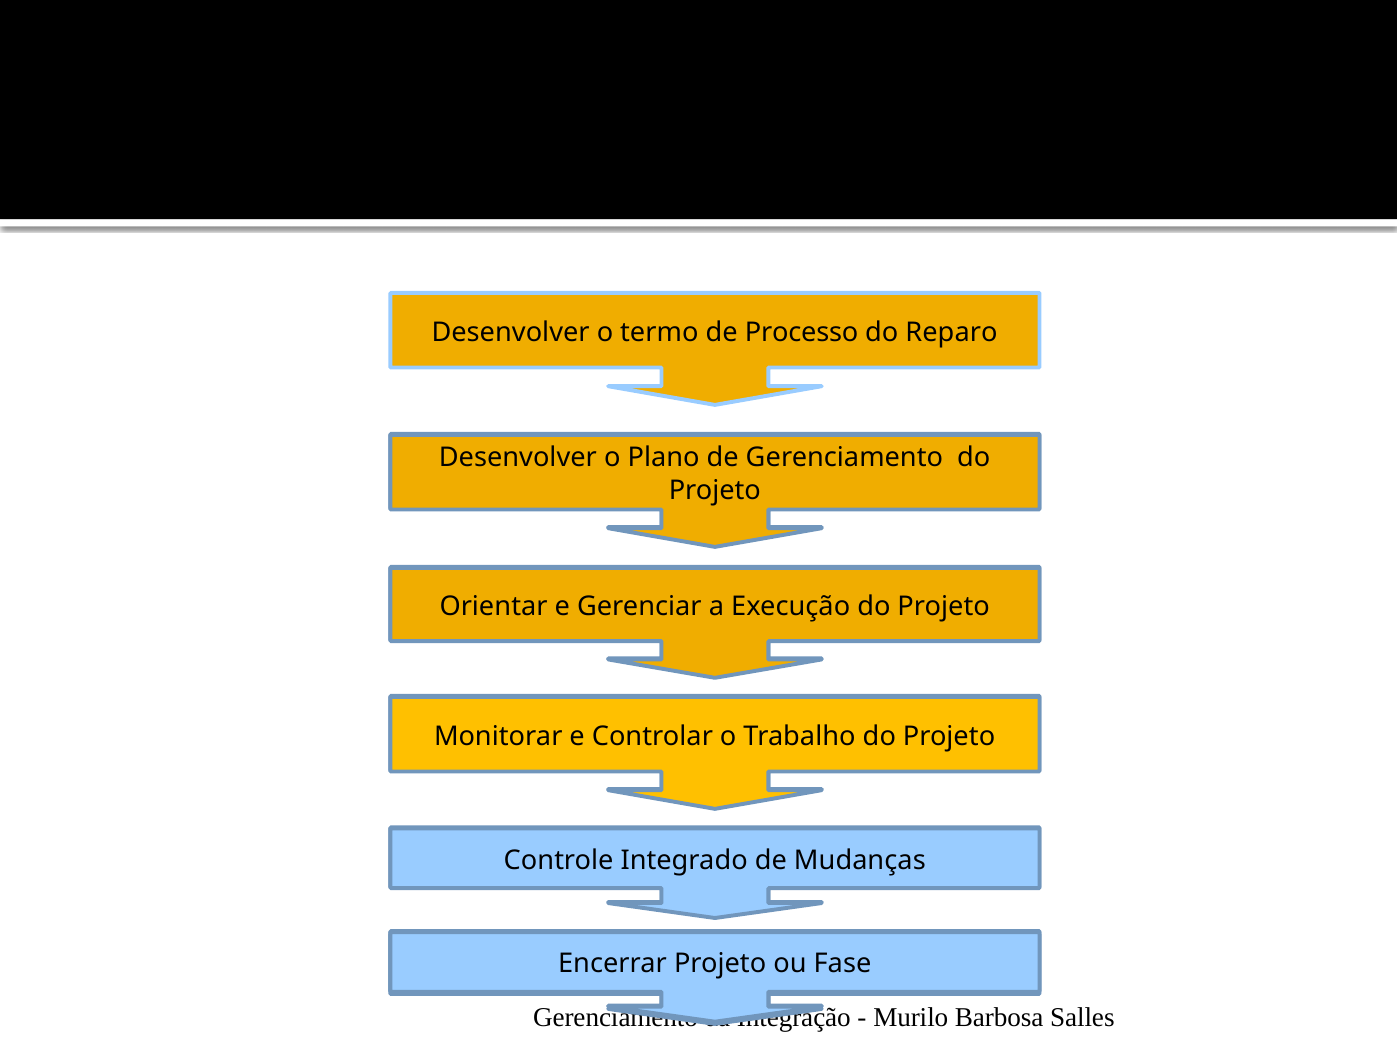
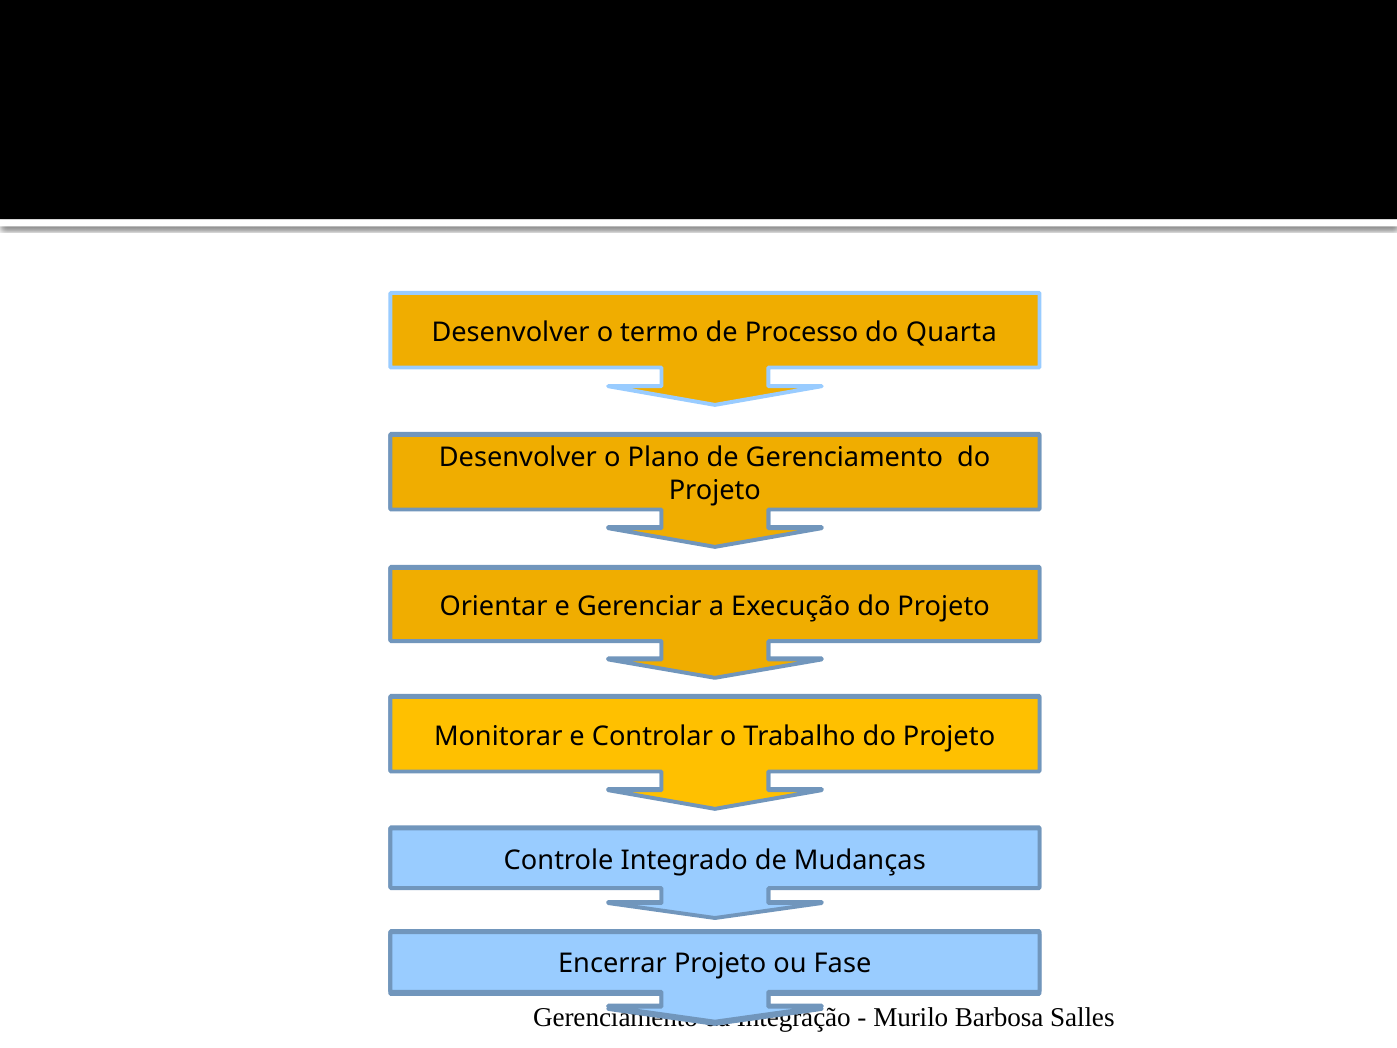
Reparo: Reparo -> Quarta (951, 332)
